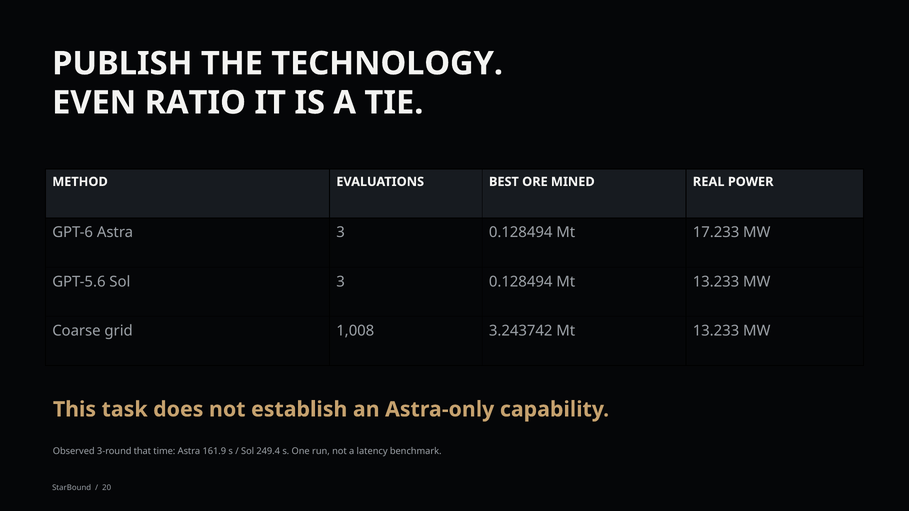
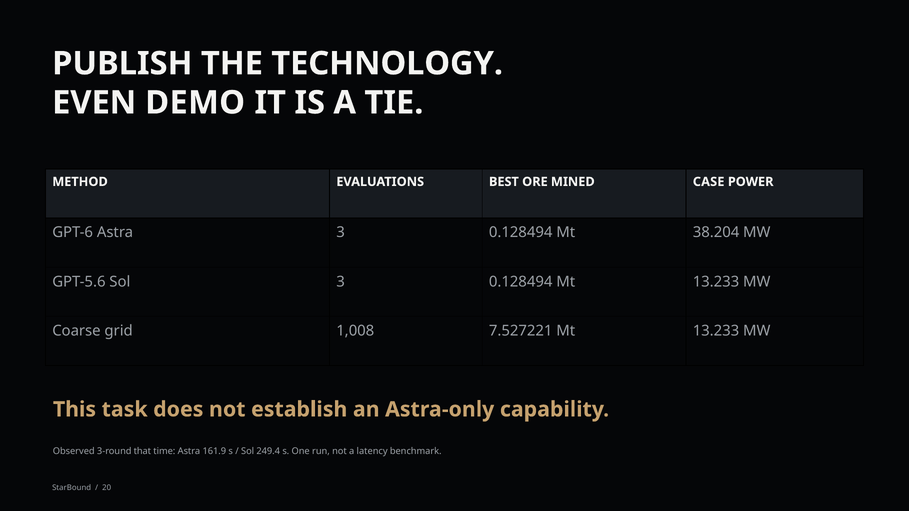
RATIO: RATIO -> DEMO (195, 103)
REAL: REAL -> CASE (709, 182)
17.233: 17.233 -> 38.204 (716, 233)
3.243742: 3.243742 -> 7.527221 (521, 331)
